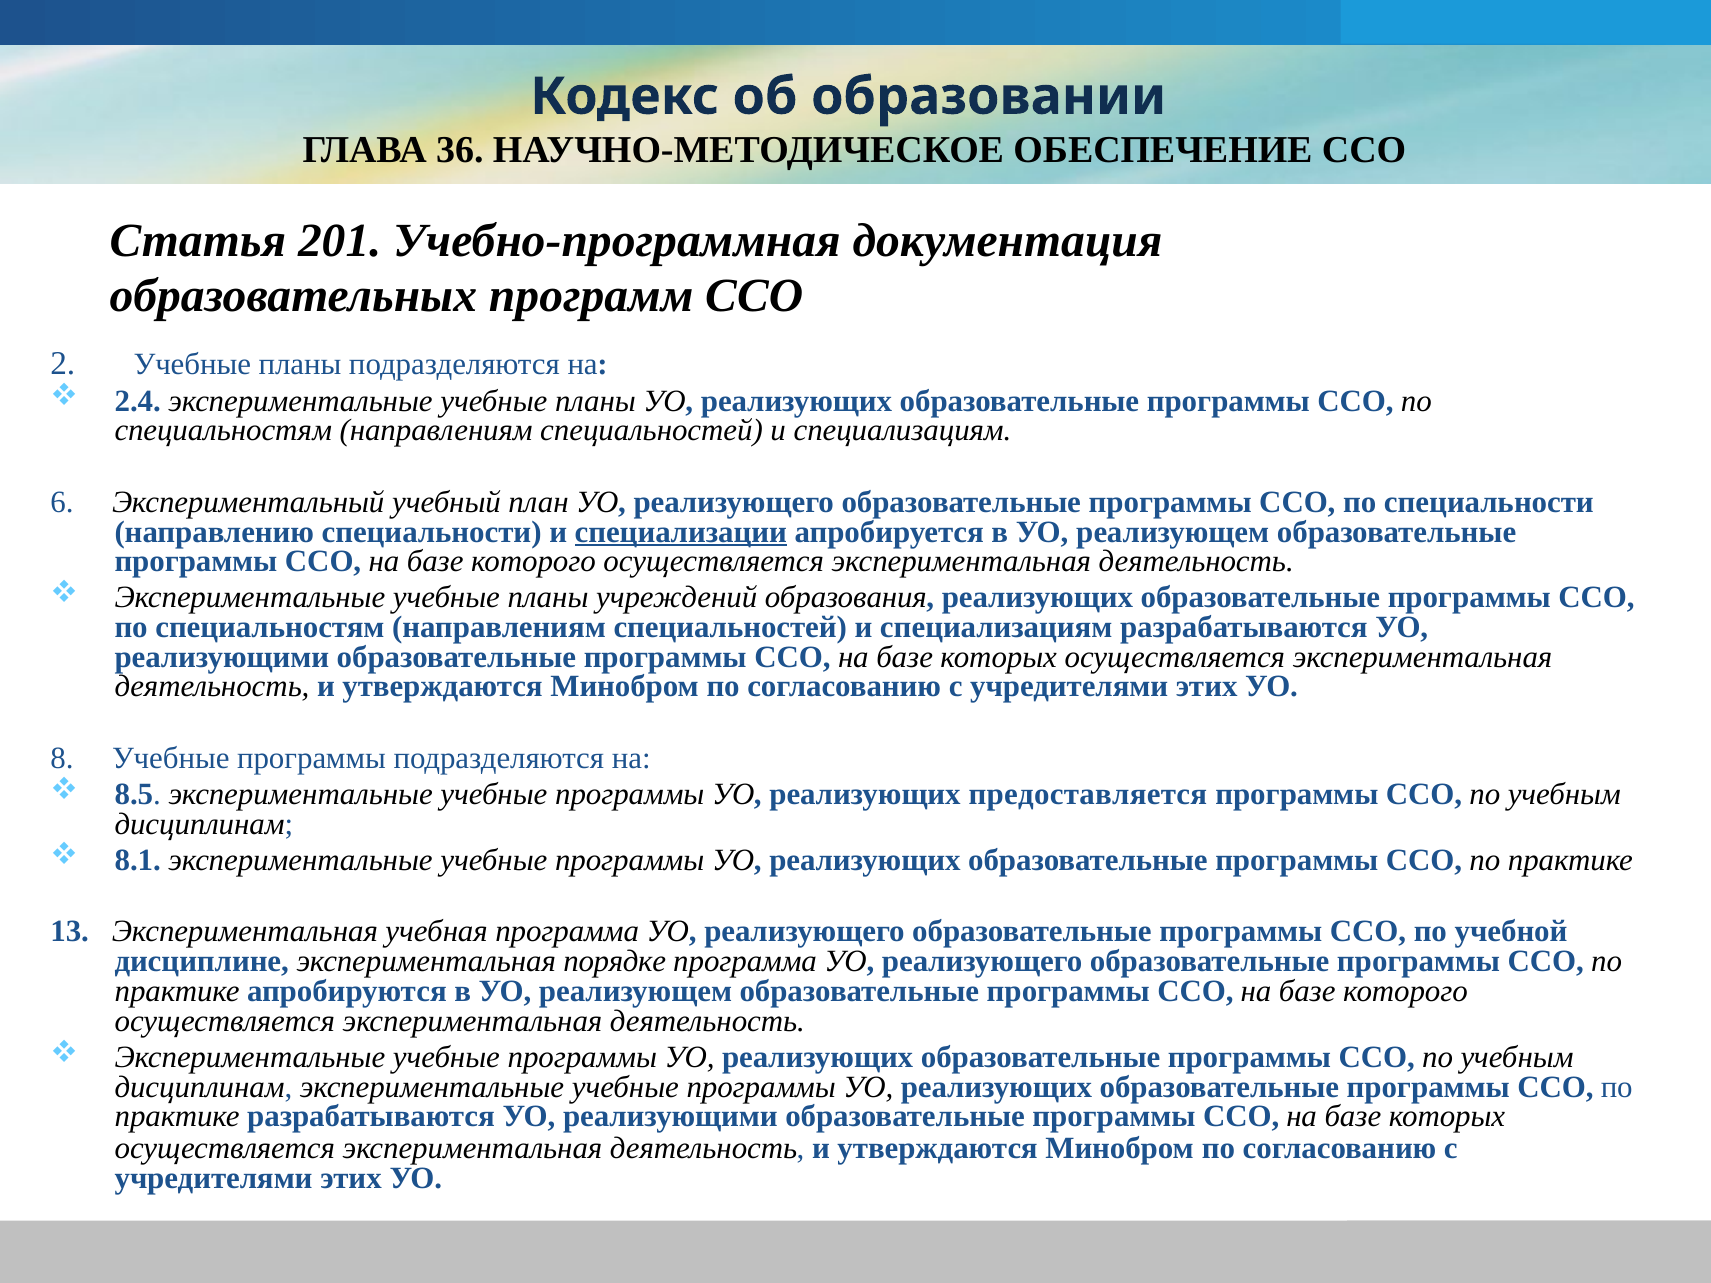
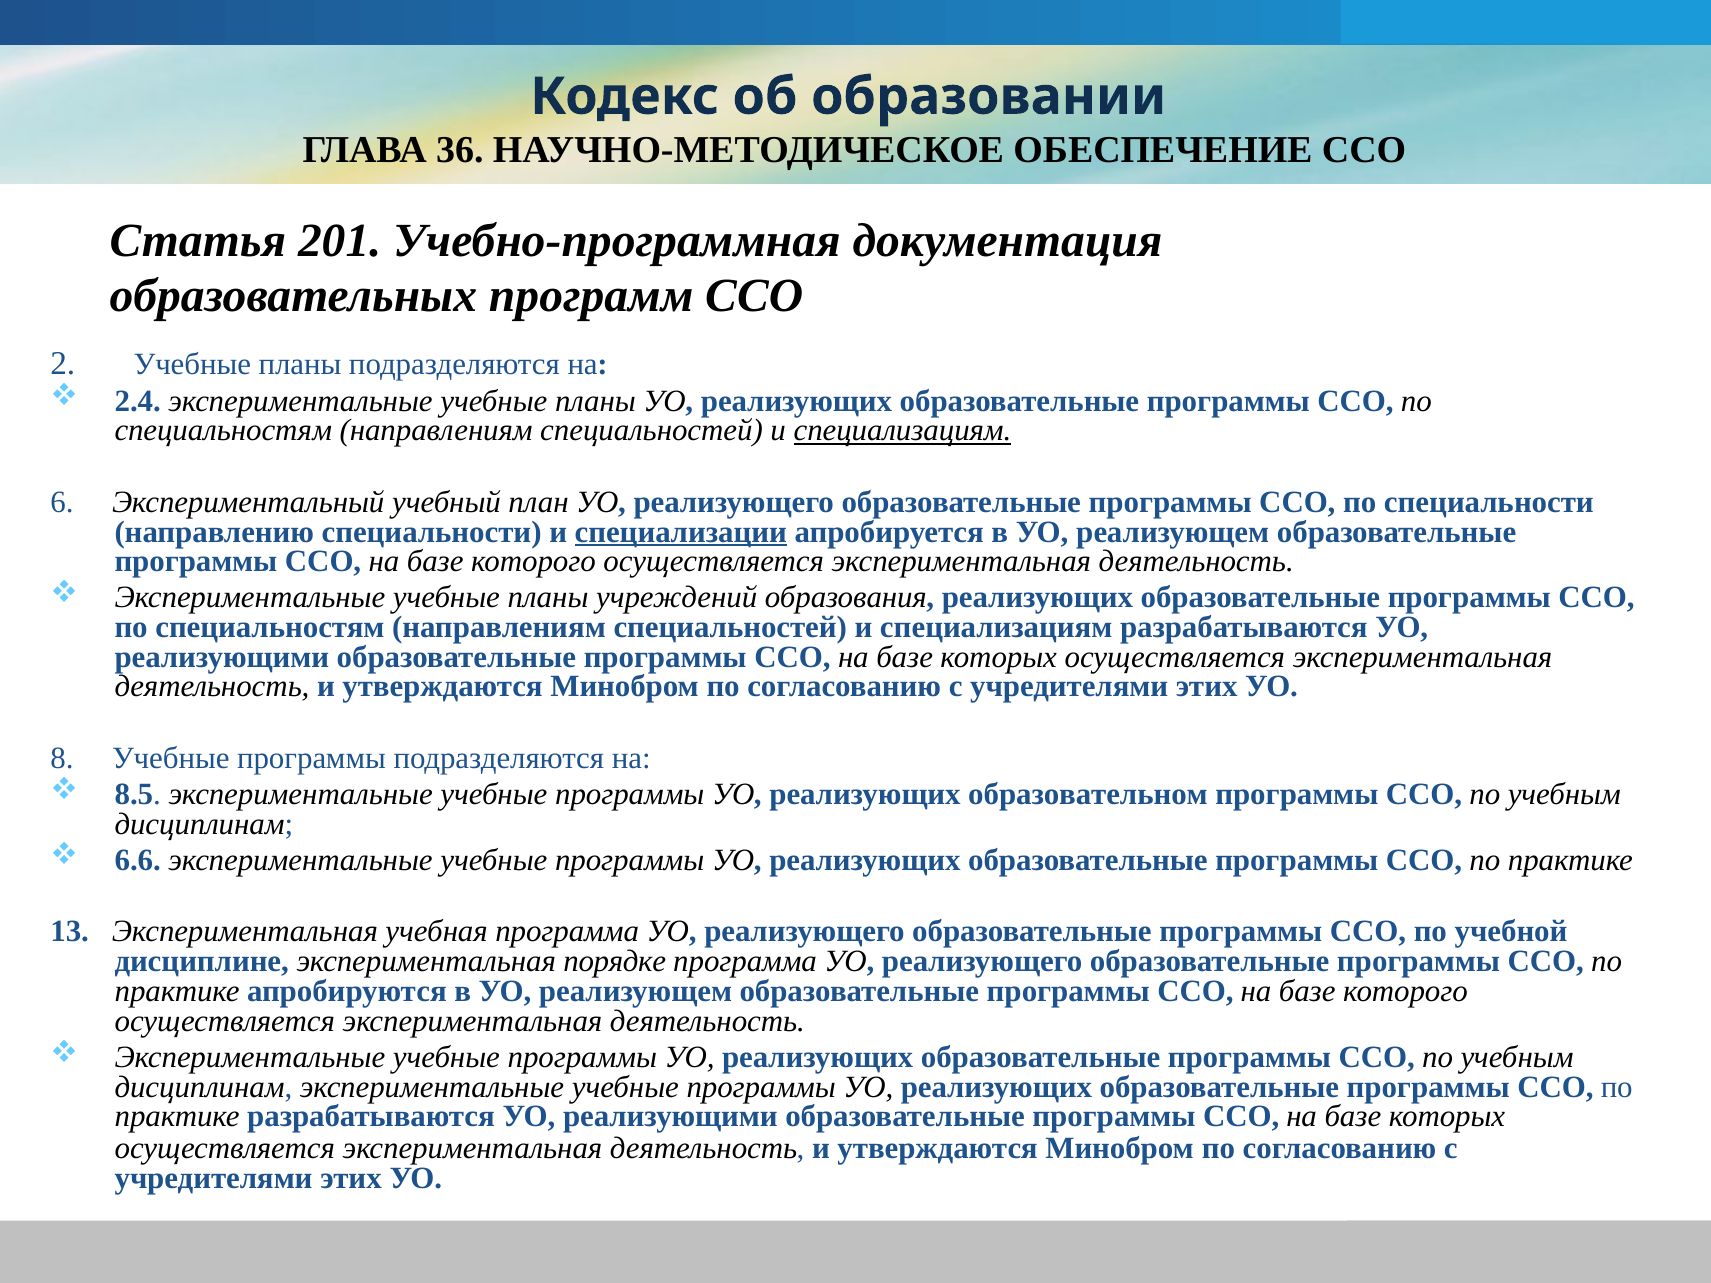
специализациям underline: none -> present (902, 431)
предоставляется: предоставляется -> образовательном (1088, 795)
8.1: 8.1 -> 6.6 (138, 860)
